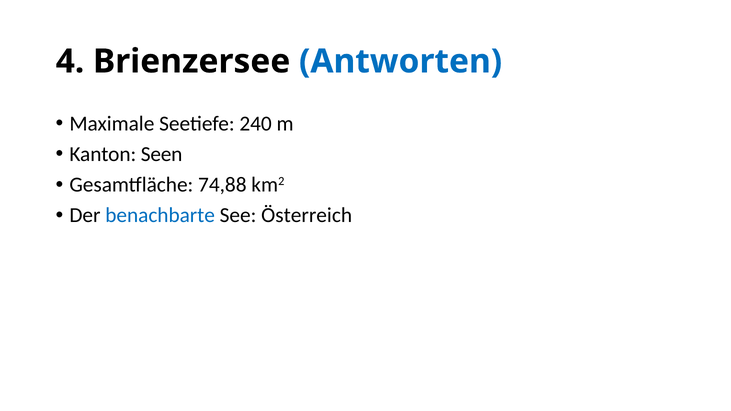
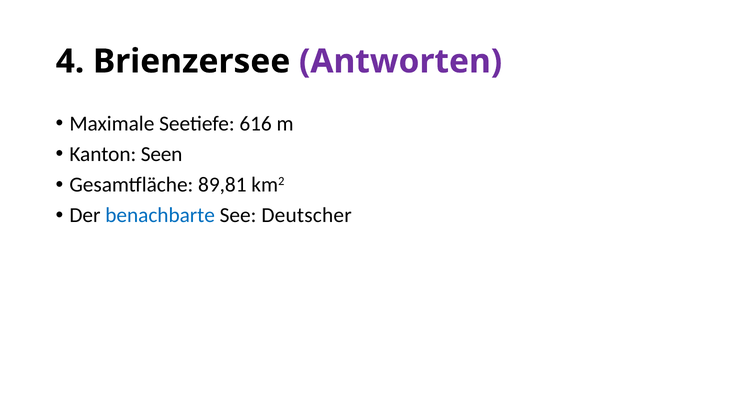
Antworten colour: blue -> purple (401, 61)
240: 240 -> 616 (256, 124)
74,88: 74,88 -> 89,81 (222, 185)
Österreich: Österreich -> Deutscher (307, 216)
